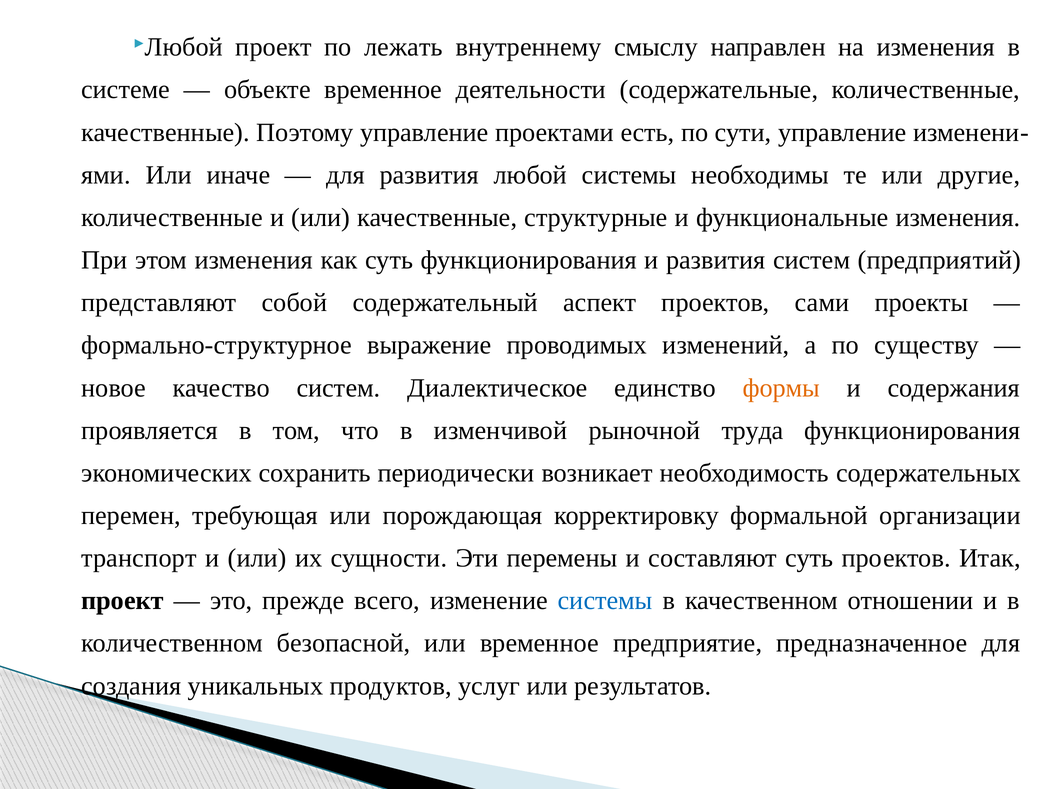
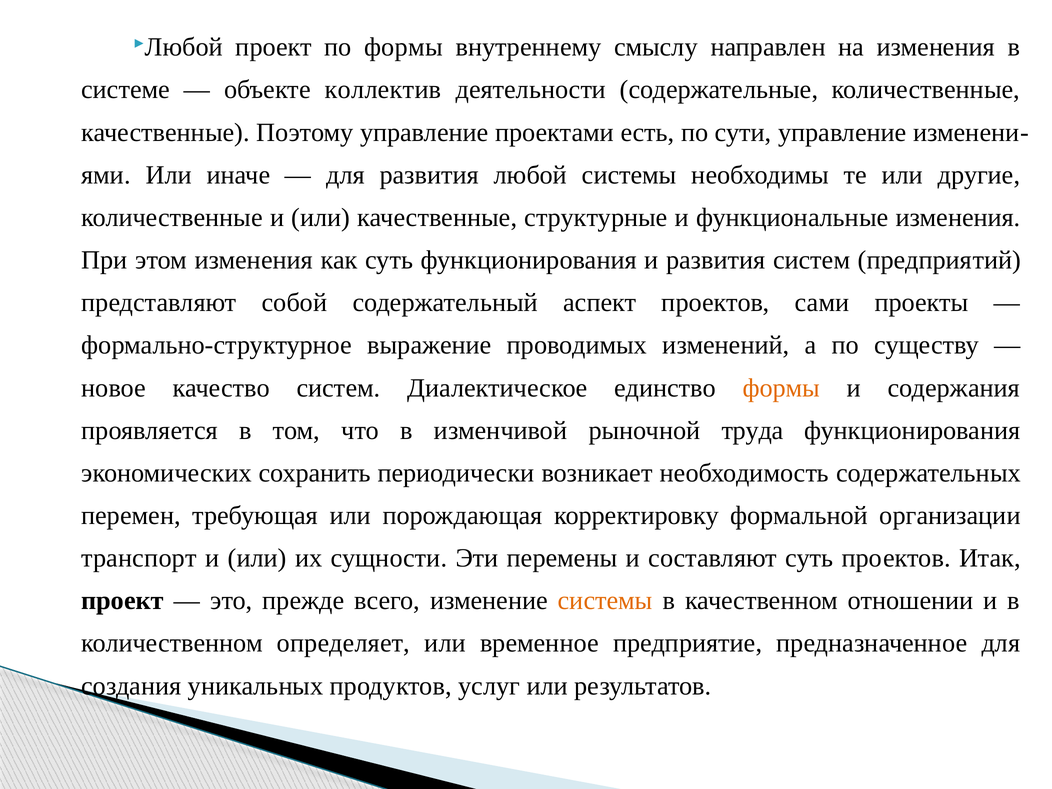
по лежать: лежать -> формы (403, 47)
объекте временное: временное -> коллектив (383, 90)
системы colour: blue -> orange (605, 601)
безопасной: безопасной -> определяет (344, 643)
